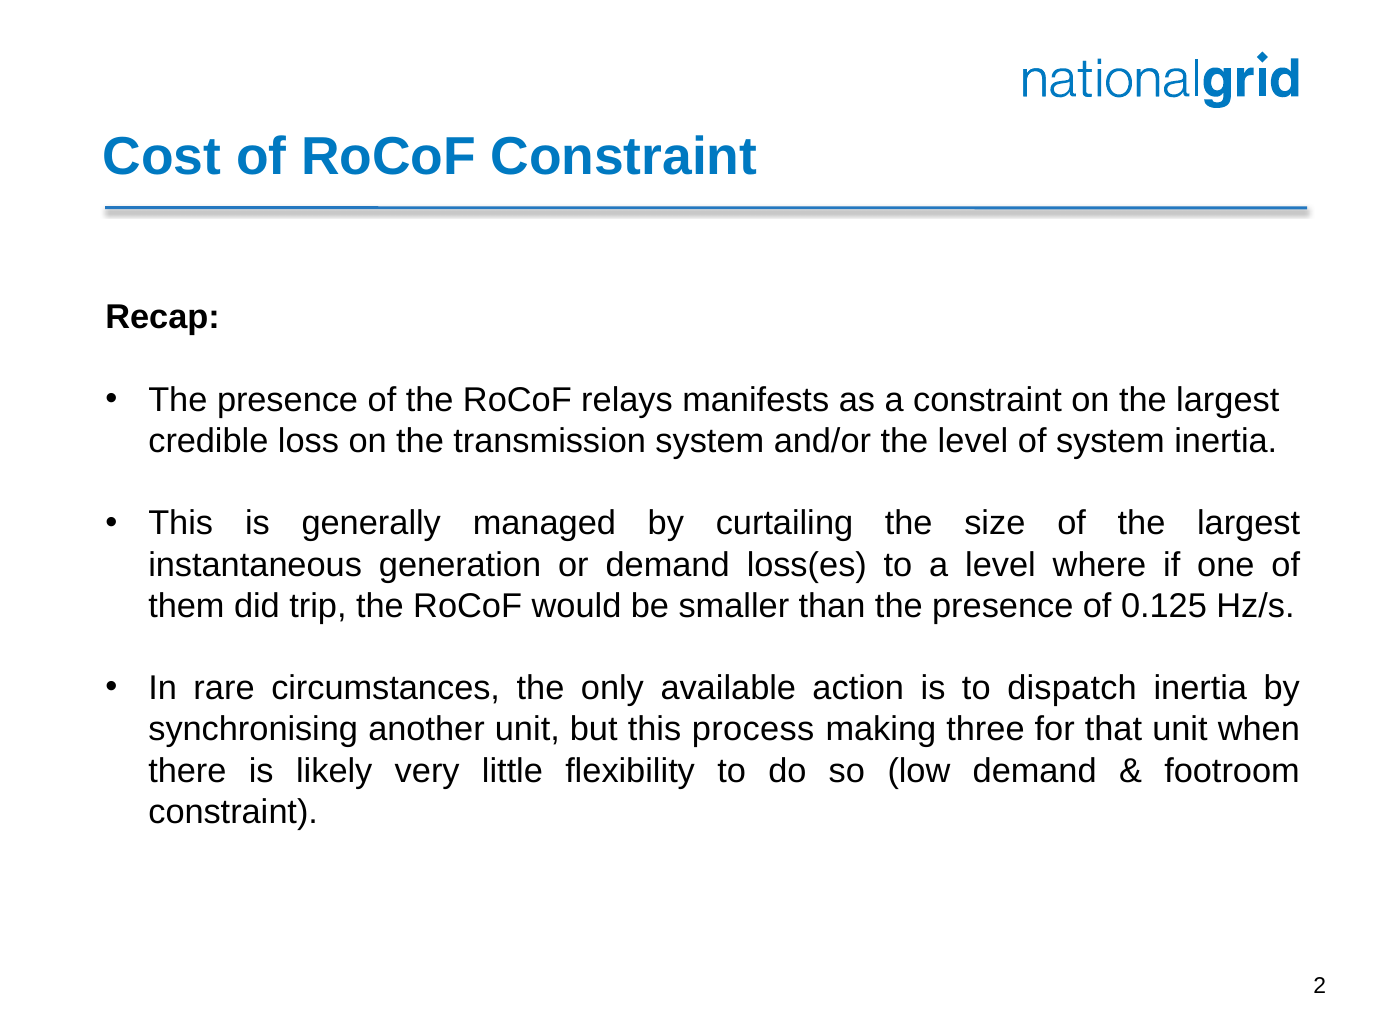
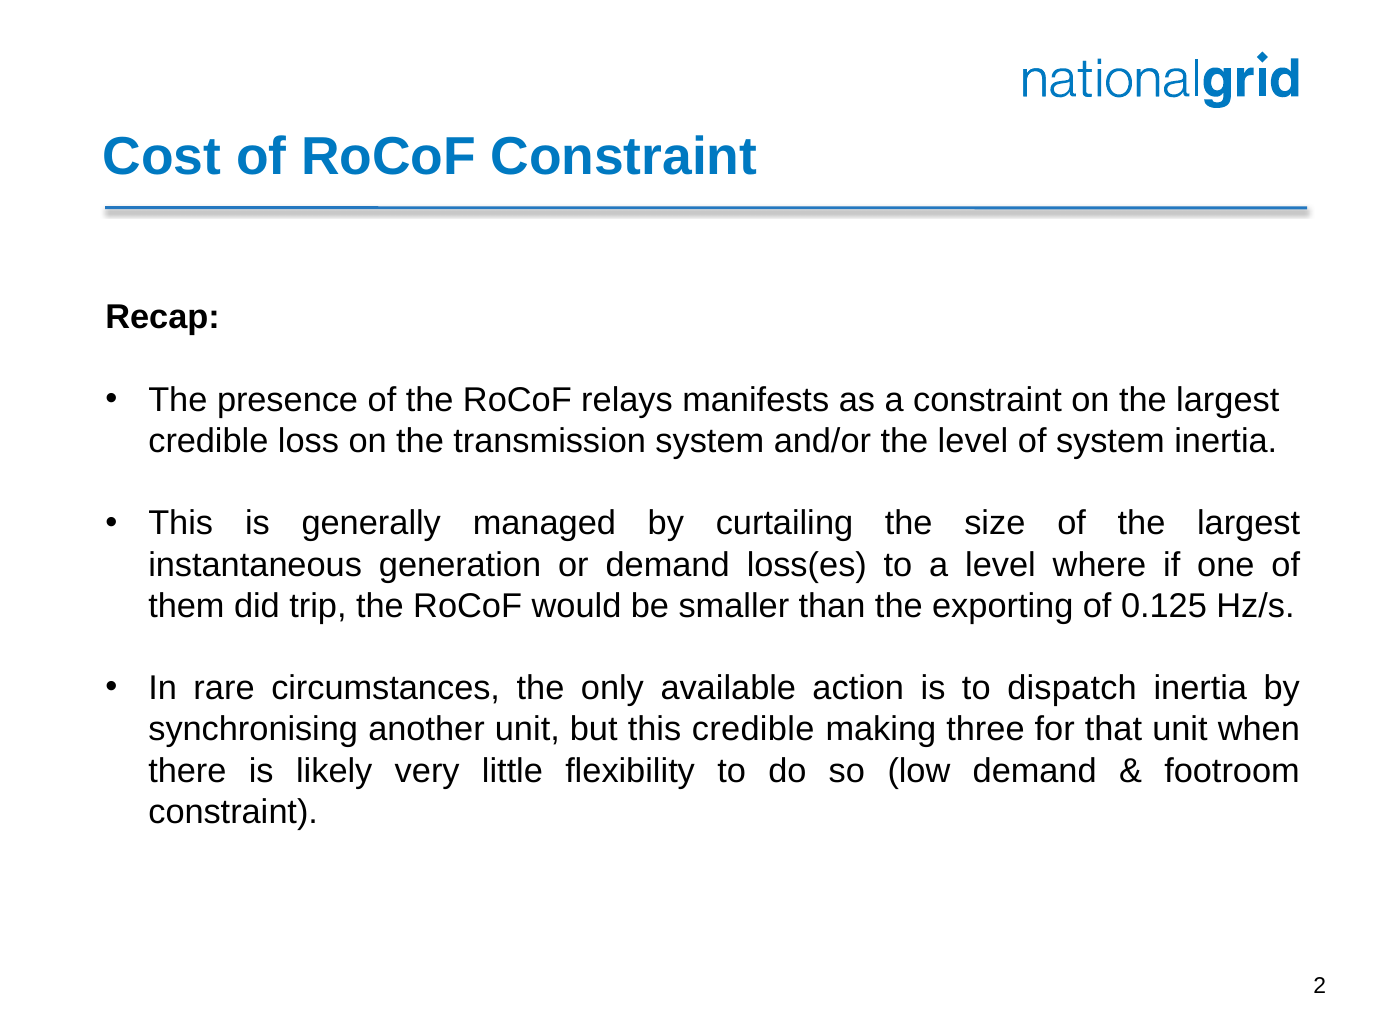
than the presence: presence -> exporting (1003, 606)
this process: process -> credible (753, 730)
